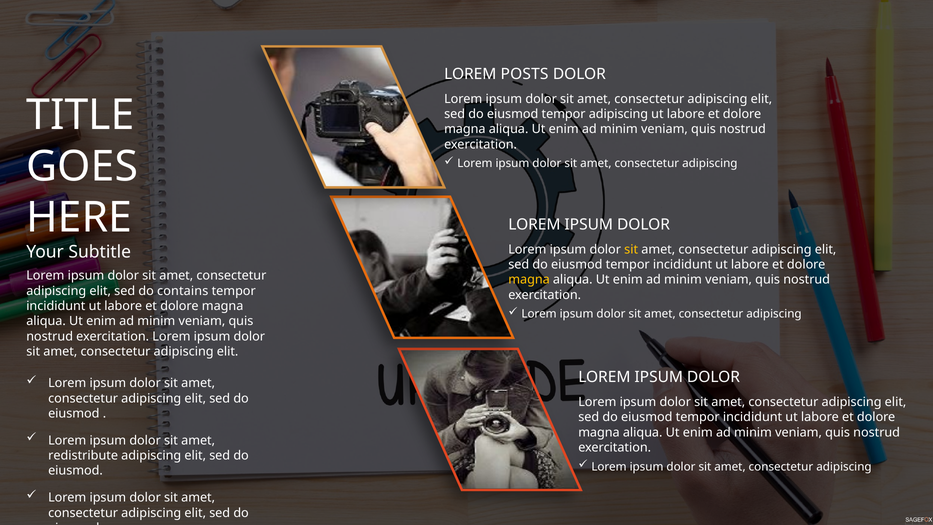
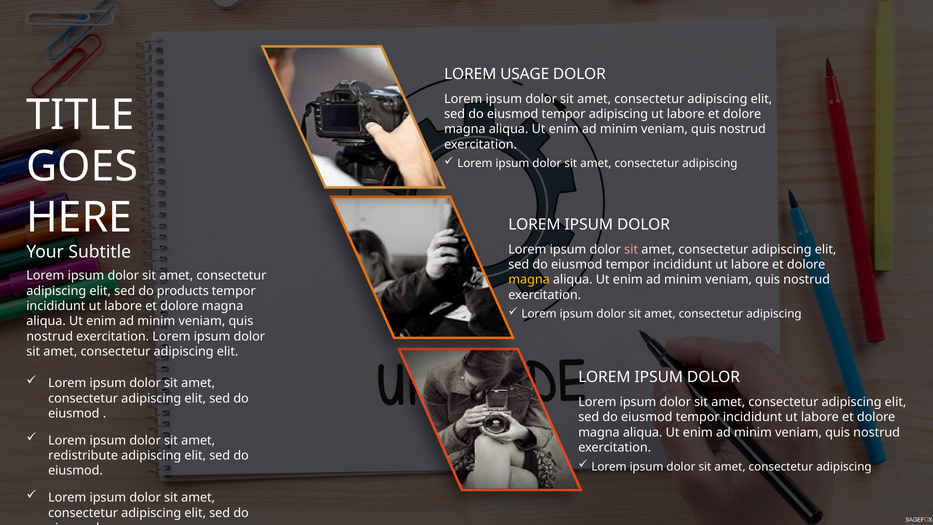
POSTS: POSTS -> USAGE (525, 74)
sit colour: yellow -> pink (631, 249)
contains: contains -> products (183, 291)
